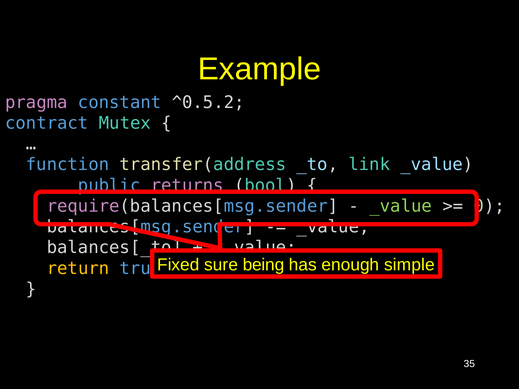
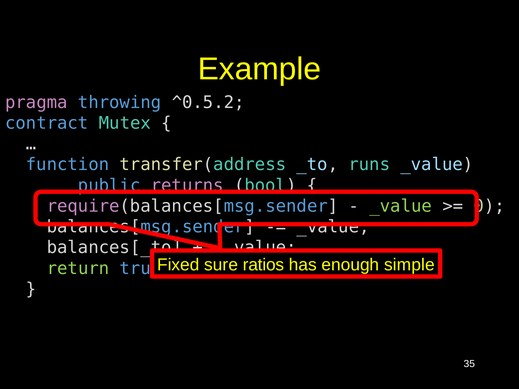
constant: constant -> throwing (120, 102)
link: link -> runs (369, 165)
being: being -> ratios (264, 265)
return colour: yellow -> light green (78, 268)
